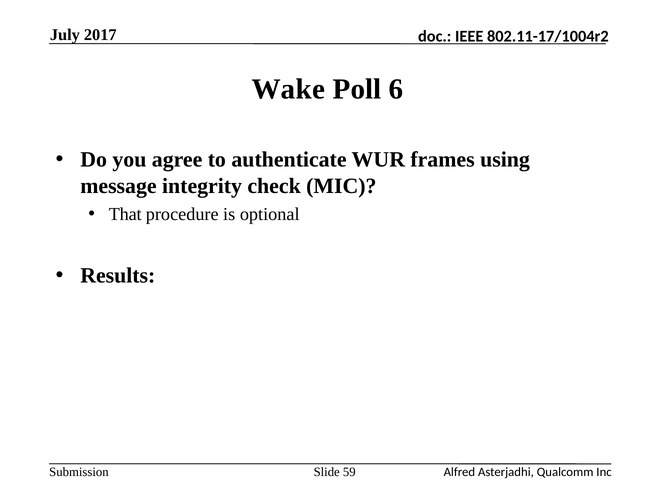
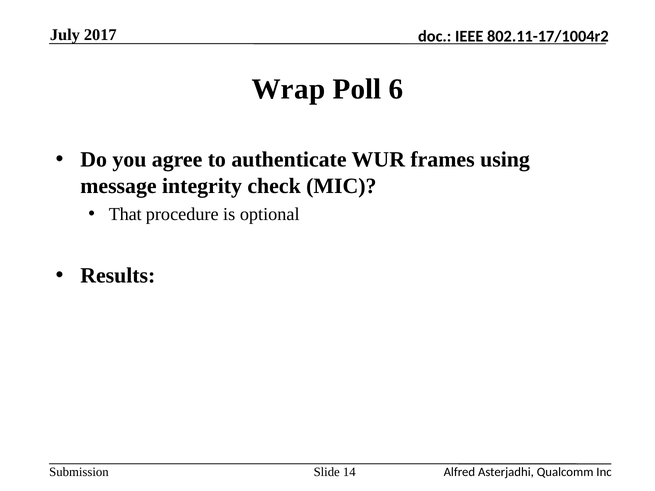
Wake: Wake -> Wrap (288, 89)
59: 59 -> 14 (349, 472)
